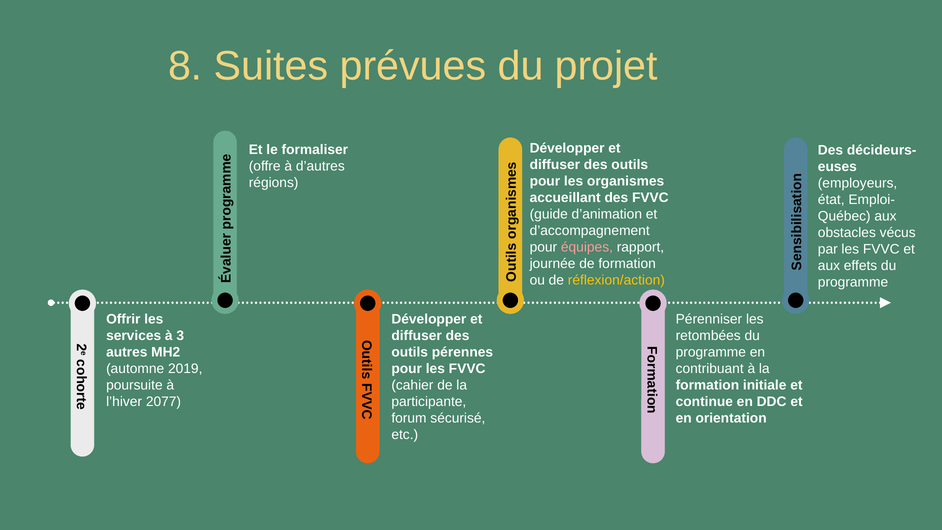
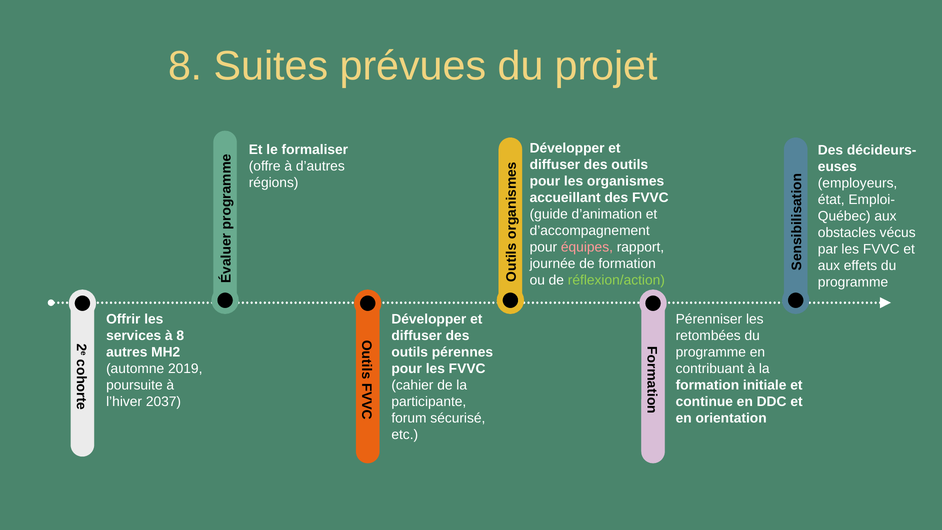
réflexion/action colour: yellow -> light green (616, 280)
à 3: 3 -> 8 (180, 336)
2077: 2077 -> 2037 (163, 402)
